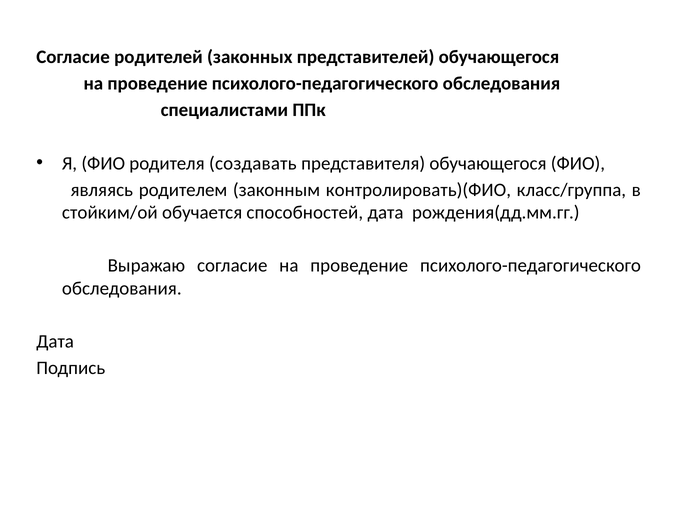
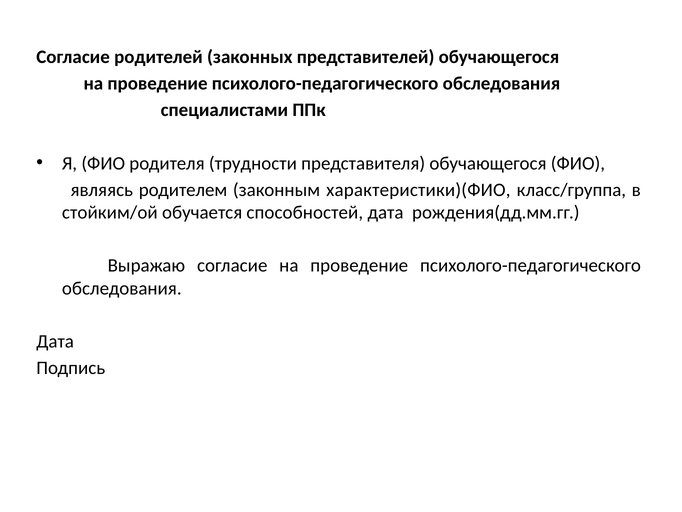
создавать: создавать -> трудности (253, 163)
контролировать)(ФИО: контролировать)(ФИО -> характеристики)(ФИО (418, 190)
